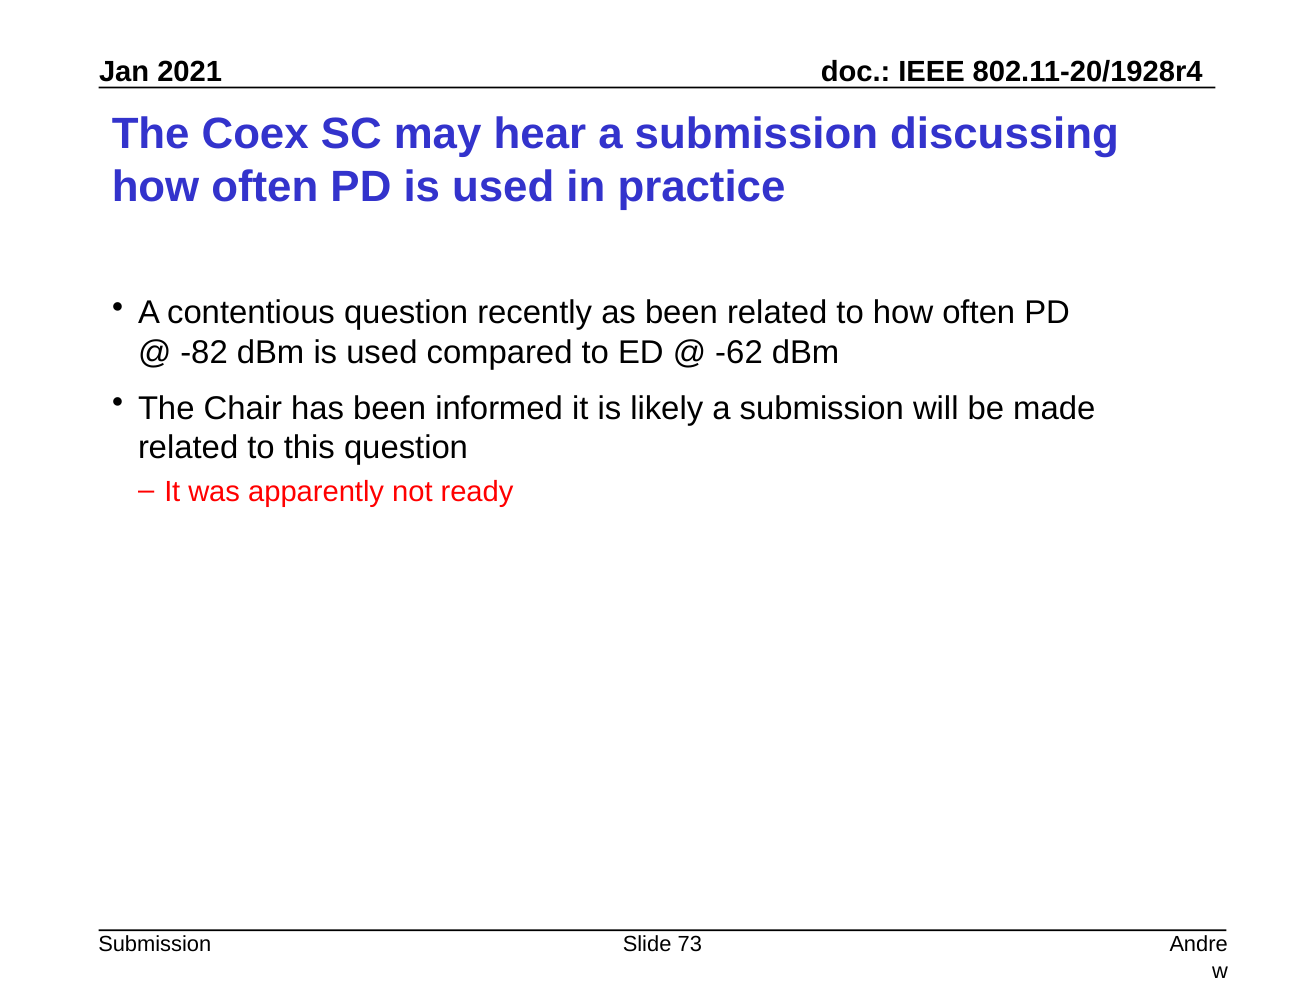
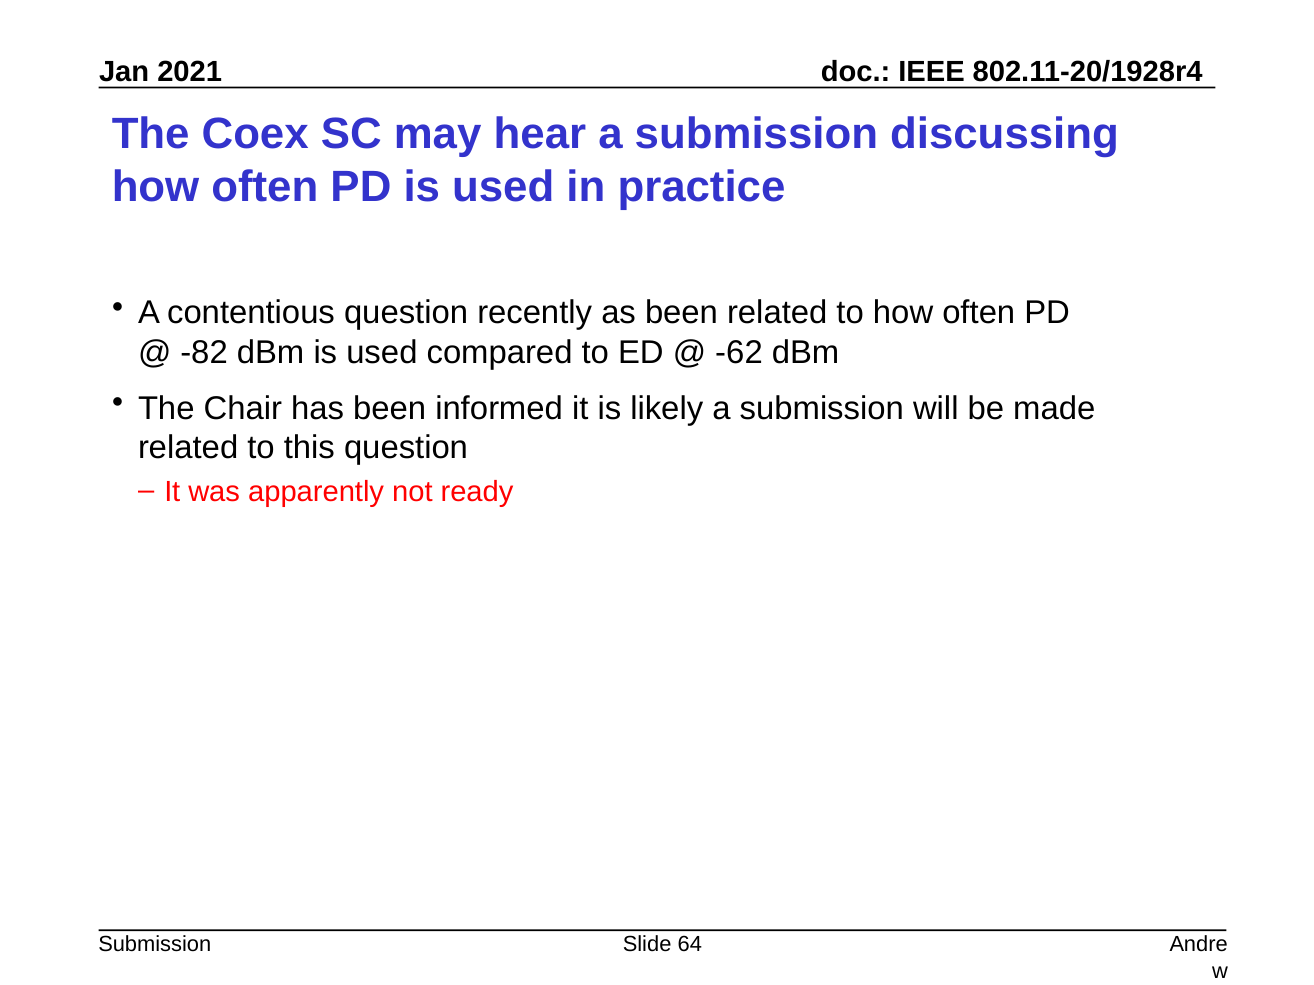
73: 73 -> 64 (690, 945)
